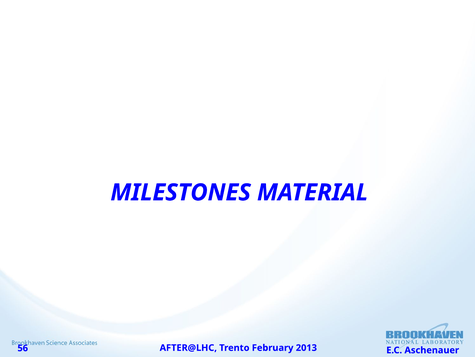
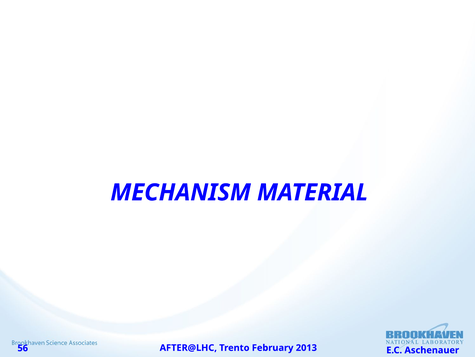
MILESTONES: MILESTONES -> MECHANISM (181, 192)
